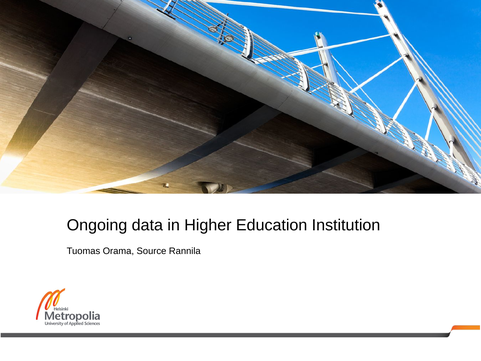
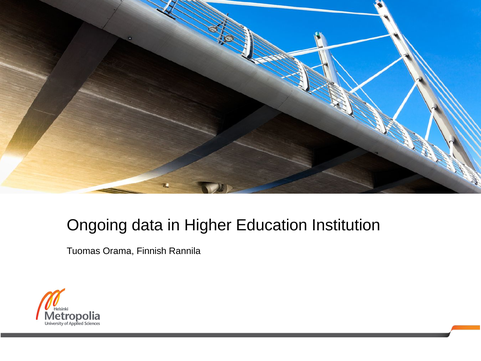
Source: Source -> Finnish (152, 251)
